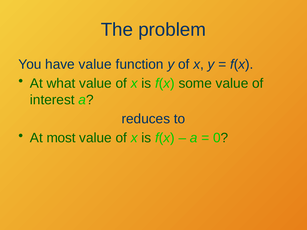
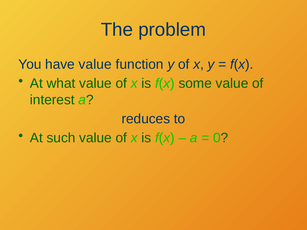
most: most -> such (61, 138)
